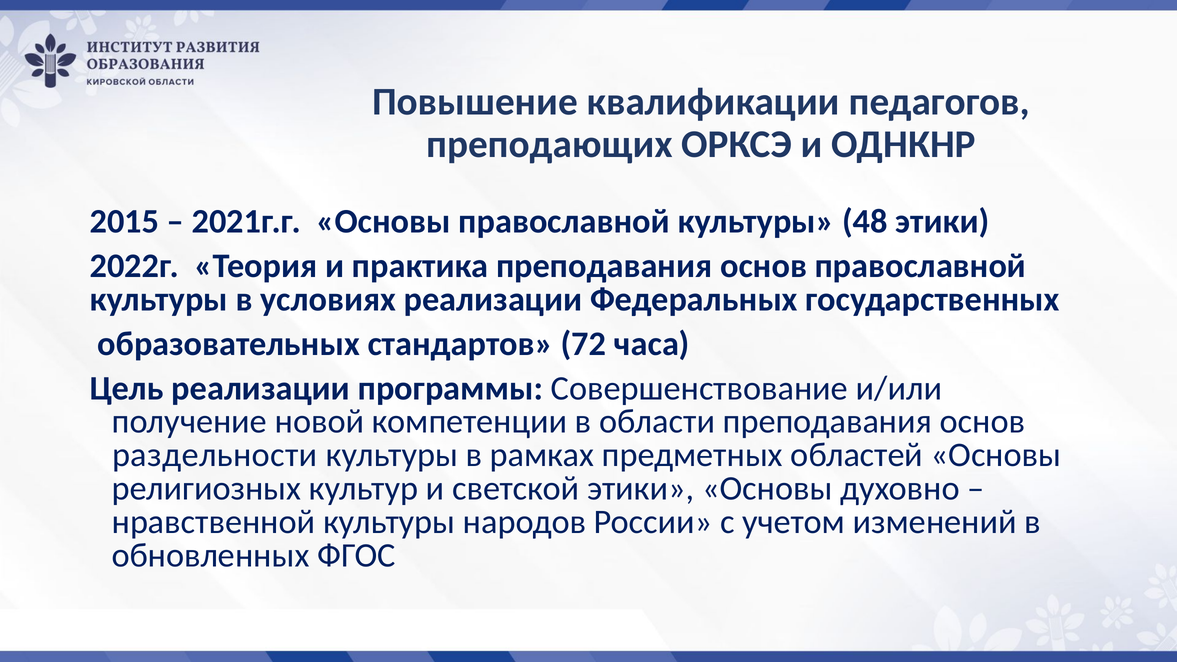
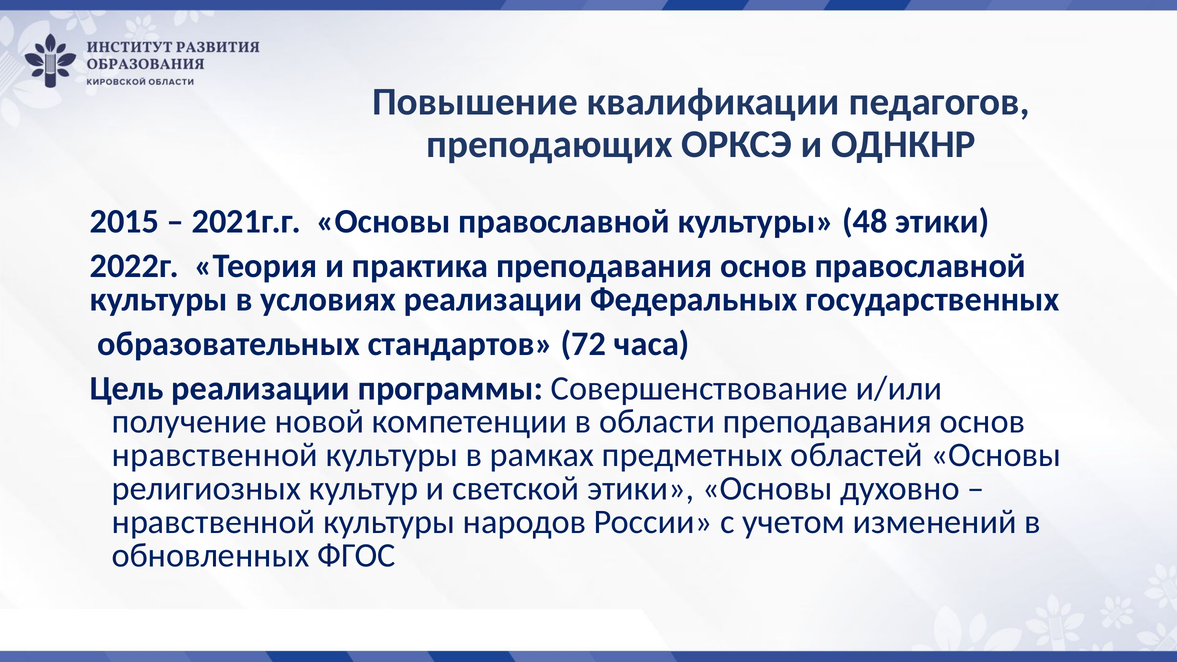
раздельности: раздельности -> нравственной (215, 455)
